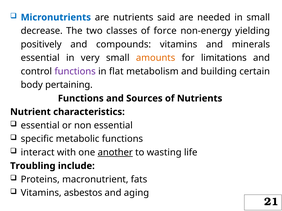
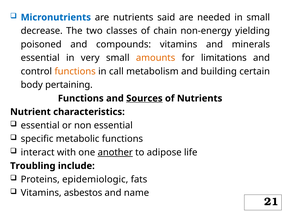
force: force -> chain (165, 31)
positively: positively -> poisoned (41, 44)
functions colour: purple -> orange (75, 72)
flat: flat -> call (116, 72)
Sources underline: none -> present (144, 99)
wasting: wasting -> adipose (164, 153)
macronutrient: macronutrient -> epidemiologic (95, 180)
aging: aging -> name (136, 193)
